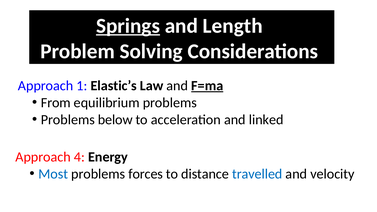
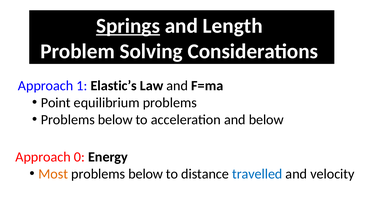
F=ma underline: present -> none (207, 86)
From: From -> Point (56, 103)
and linked: linked -> below (266, 120)
4: 4 -> 0 (79, 157)
Most colour: blue -> orange (53, 174)
forces: forces -> below (146, 174)
